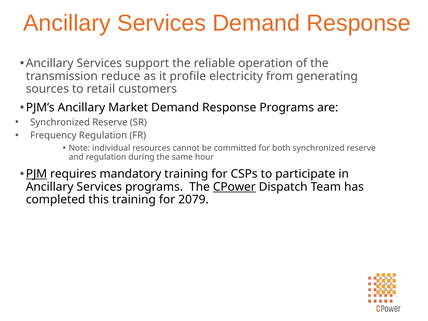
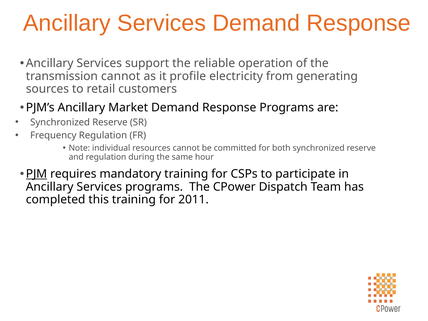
transmission reduce: reduce -> cannot (121, 76)
CPower underline: present -> none (234, 187)
2079: 2079 -> 2011 (194, 200)
